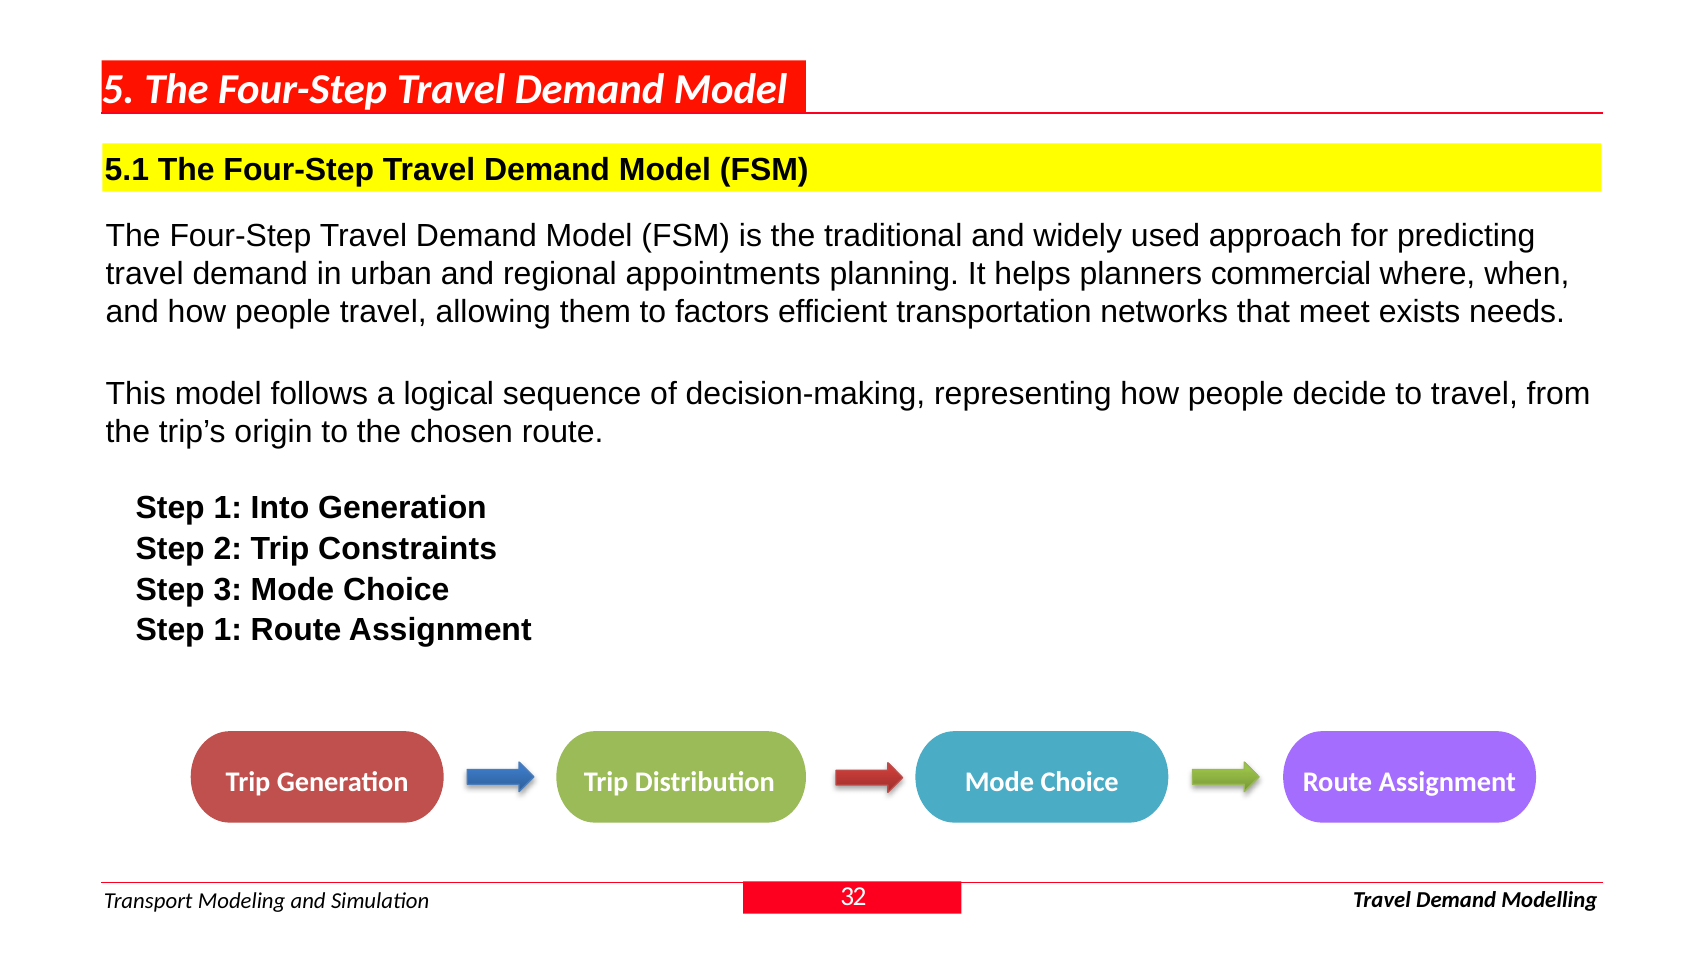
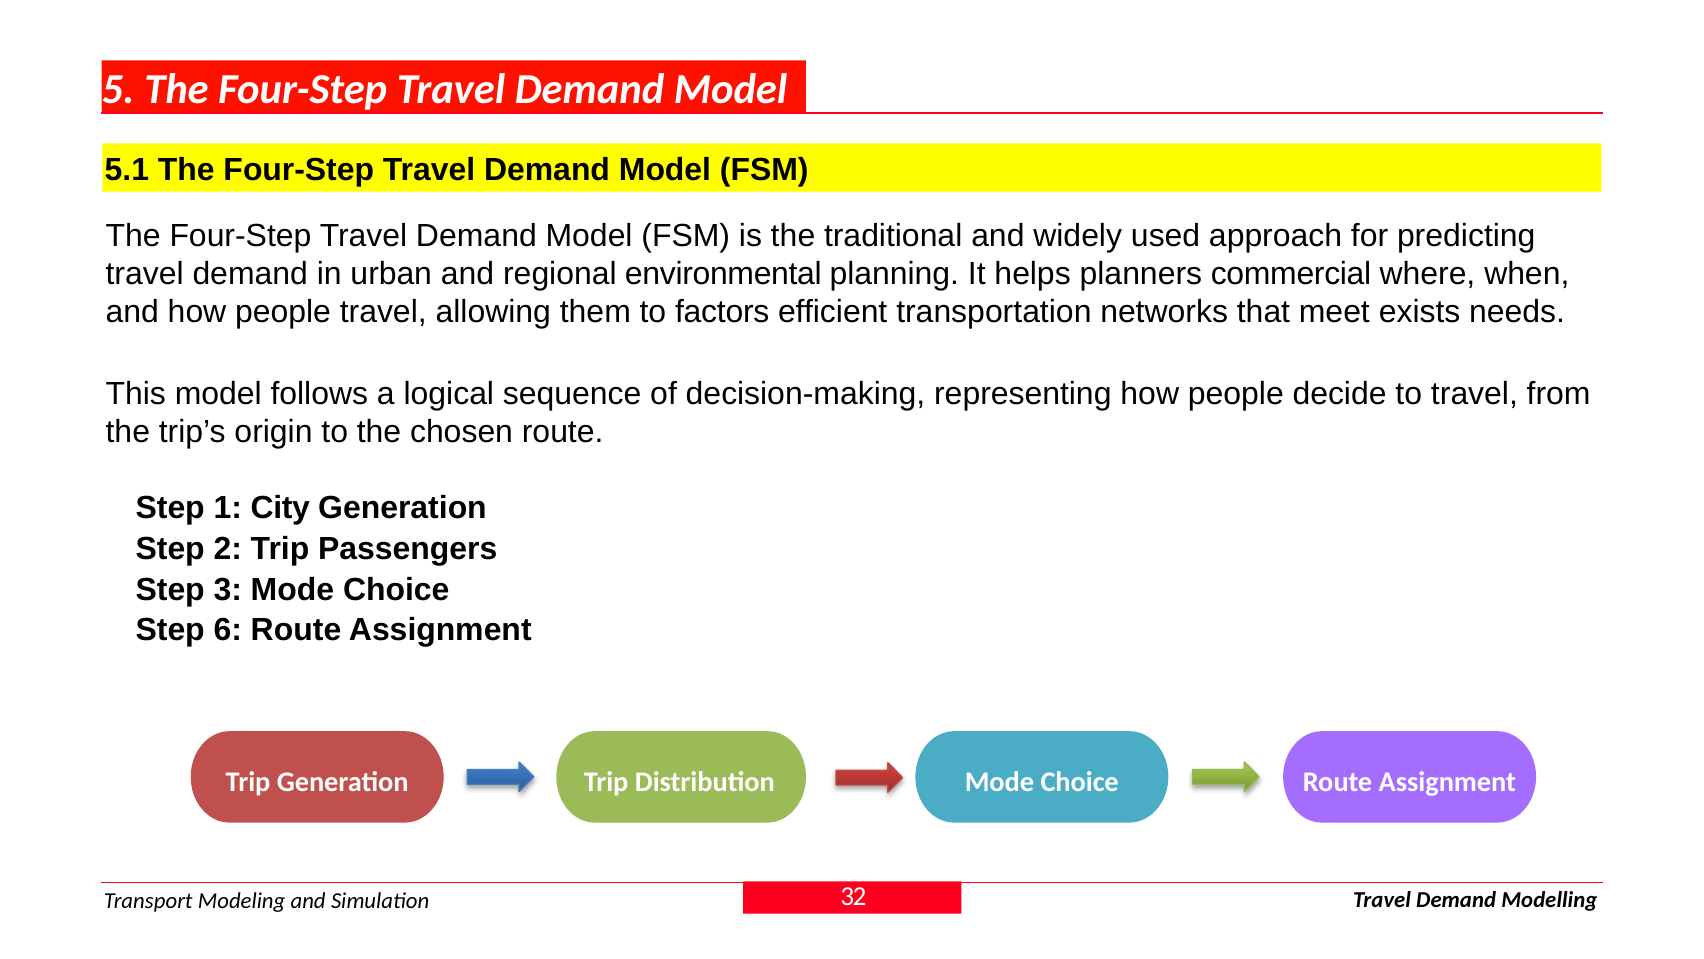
appointments: appointments -> environmental (723, 274)
Into: Into -> City (280, 508)
Constraints: Constraints -> Passengers (408, 549)
1: 1 -> 6 (228, 630)
